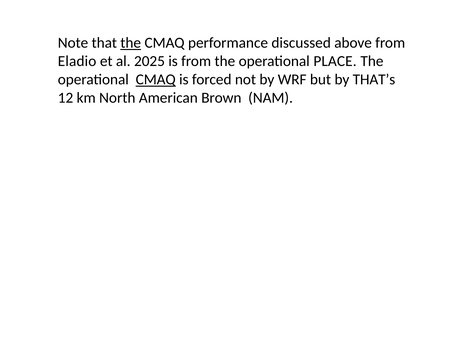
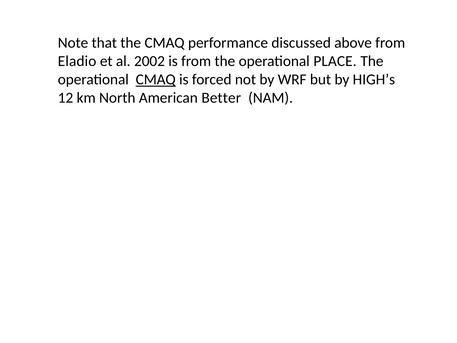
the underline: present -> none (131, 43)
2025: 2025 -> 2002 (149, 61)
THAT’s: THAT’s -> HIGH’s (374, 79)
Brown: Brown -> Better (221, 98)
